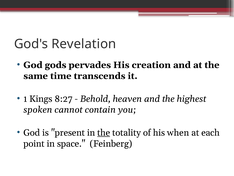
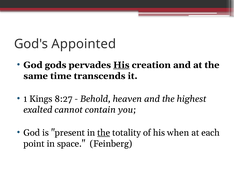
Revelation: Revelation -> Appointed (84, 44)
His underline: none -> present (121, 65)
spoken: spoken -> exalted (38, 109)
